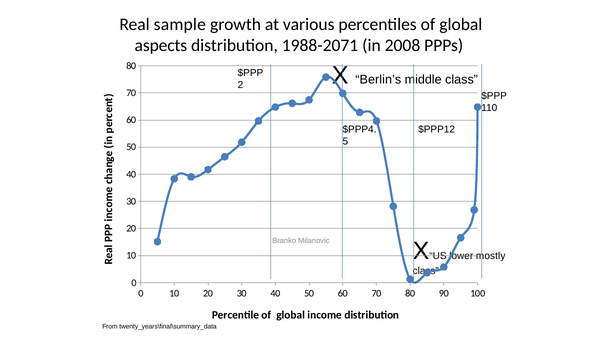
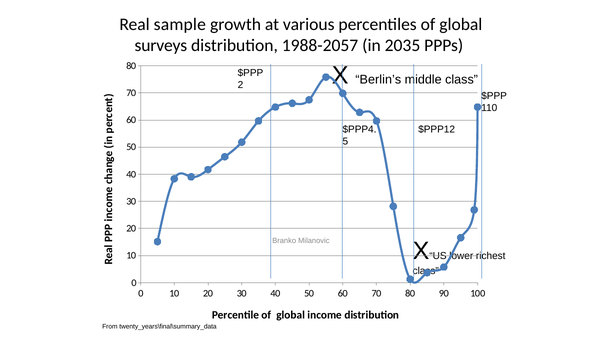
aspects: aspects -> surveys (161, 46)
1988-2071: 1988-2071 -> 1988-2057 (320, 46)
2008: 2008 -> 2035 (402, 46)
mostly: mostly -> richest (491, 256)
